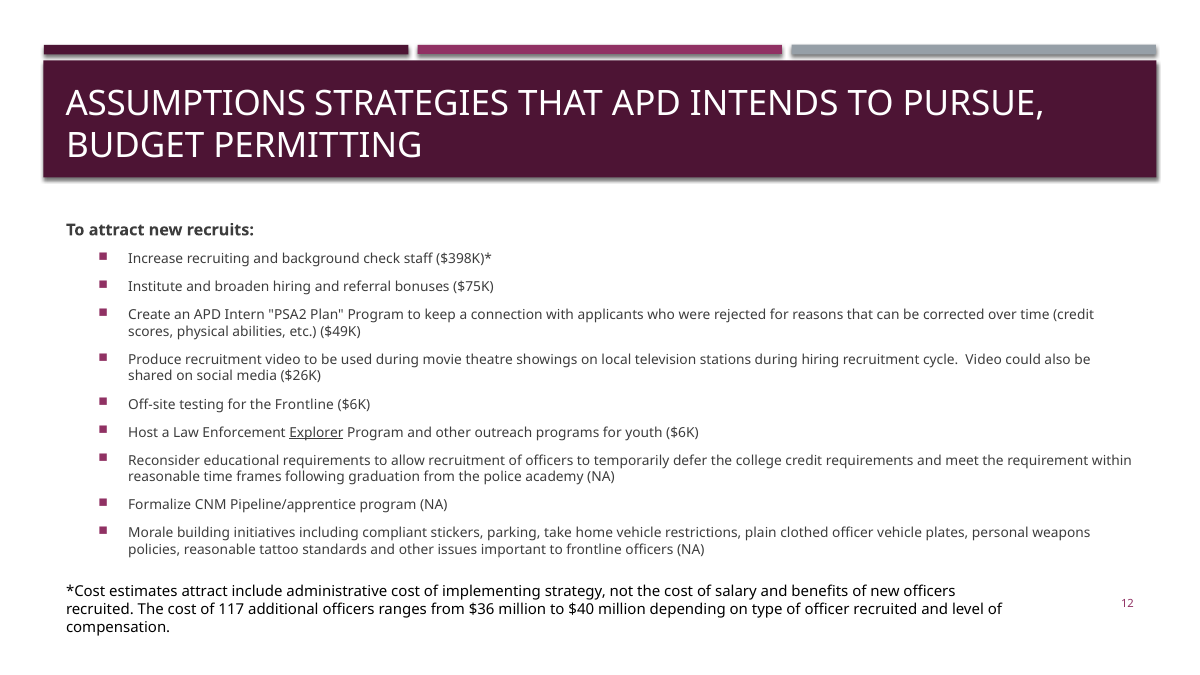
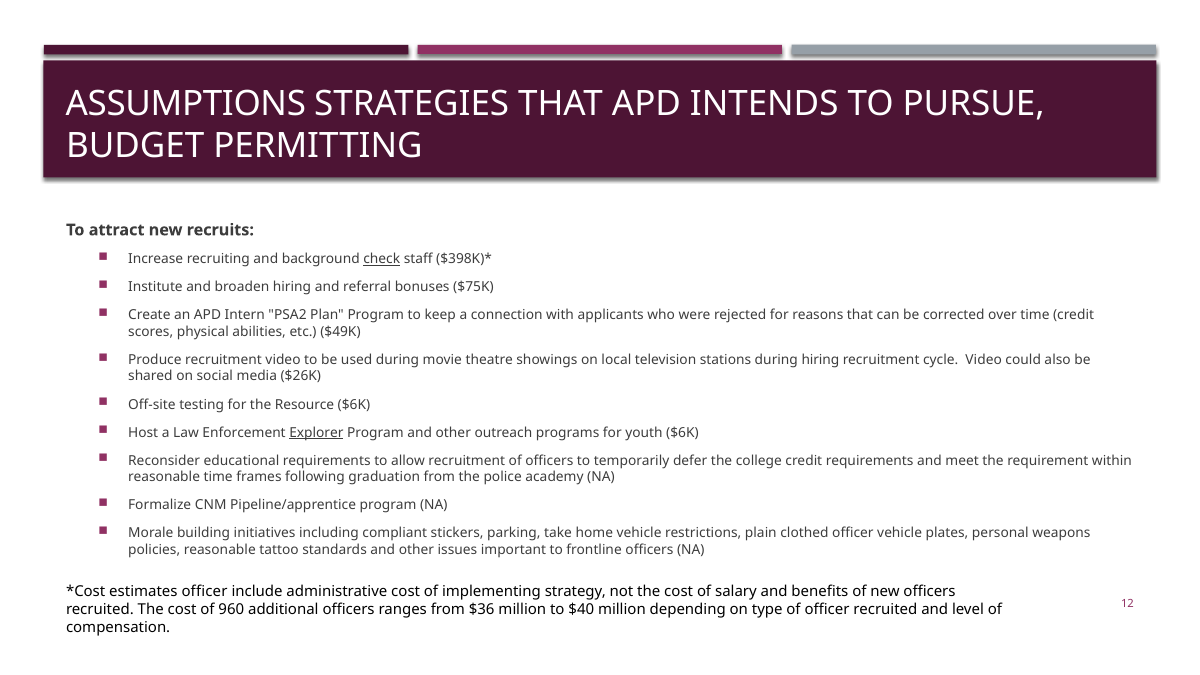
check underline: none -> present (382, 259)
the Frontline: Frontline -> Resource (304, 404)
estimates attract: attract -> officer (205, 591)
117: 117 -> 960 (231, 609)
